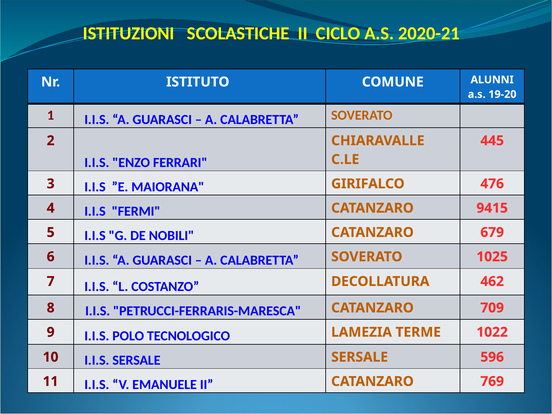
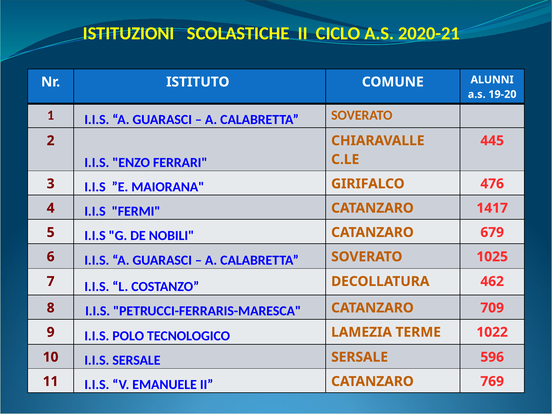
9415: 9415 -> 1417 (492, 208)
